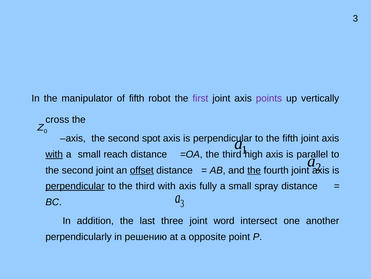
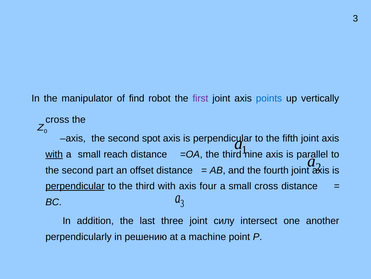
of fifth: fifth -> find (137, 98)
points colour: purple -> blue (269, 98)
high: high -> nine (254, 154)
second joint: joint -> part (105, 170)
offset underline: present -> none (142, 170)
the underline: present -> none (254, 170)
fully: fully -> four (208, 186)
small spray: spray -> cross (266, 186)
word: word -> силу (224, 220)
opposite: opposite -> machine (207, 236)
